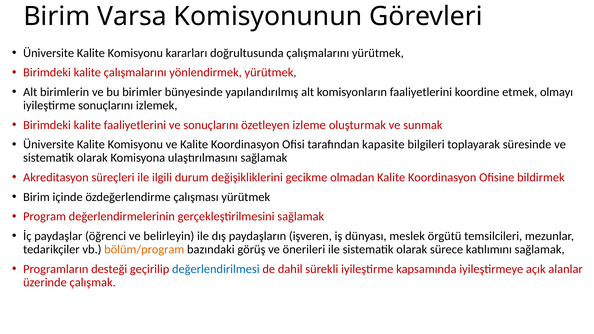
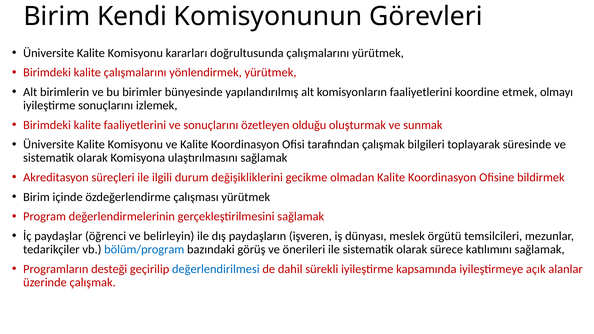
Varsa: Varsa -> Kendi (132, 16)
izleme: izleme -> olduğu (309, 125)
tarafından kapasite: kapasite -> çalışmak (383, 145)
bölüm/program colour: orange -> blue (144, 250)
